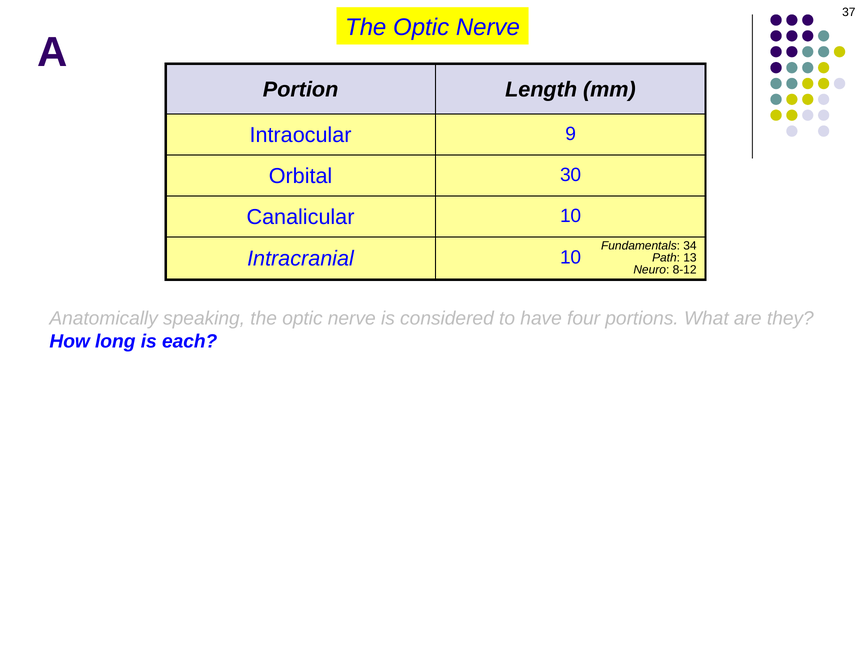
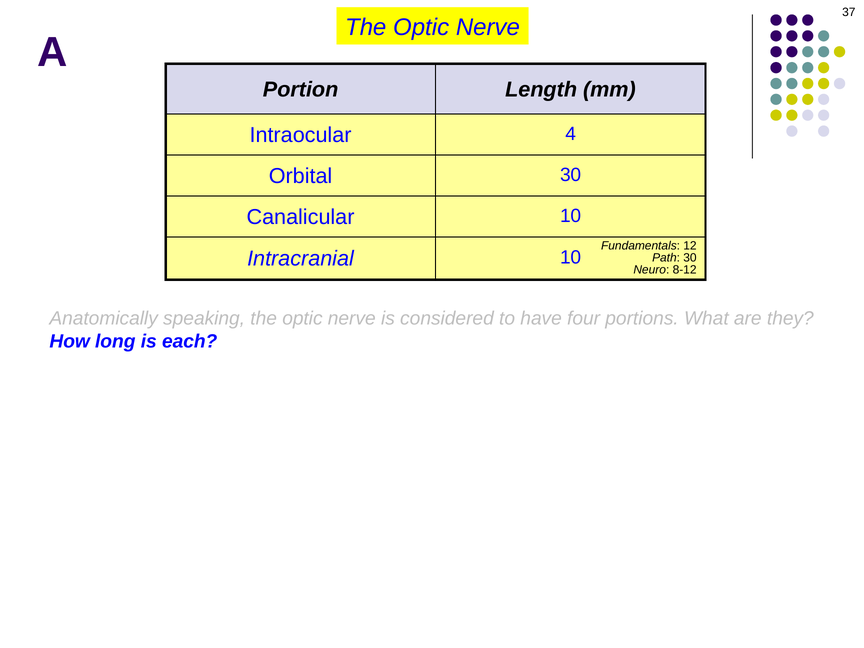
9: 9 -> 4 (571, 134)
34: 34 -> 12 (690, 246)
Path 13: 13 -> 30 (690, 258)
